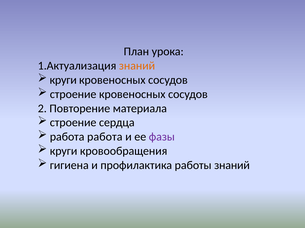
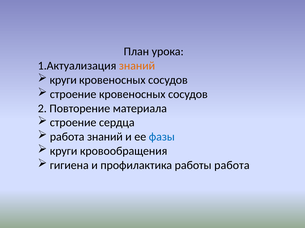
работа работа: работа -> знаний (105, 137)
фазы colour: purple -> blue (162, 137)
работы знаний: знаний -> работа (232, 166)
